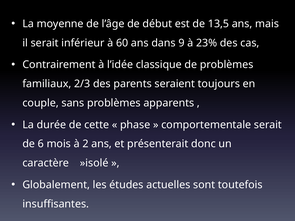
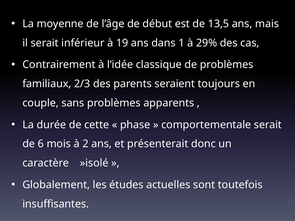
60: 60 -> 19 (122, 43)
9: 9 -> 1 (181, 43)
23%: 23% -> 29% (207, 43)
